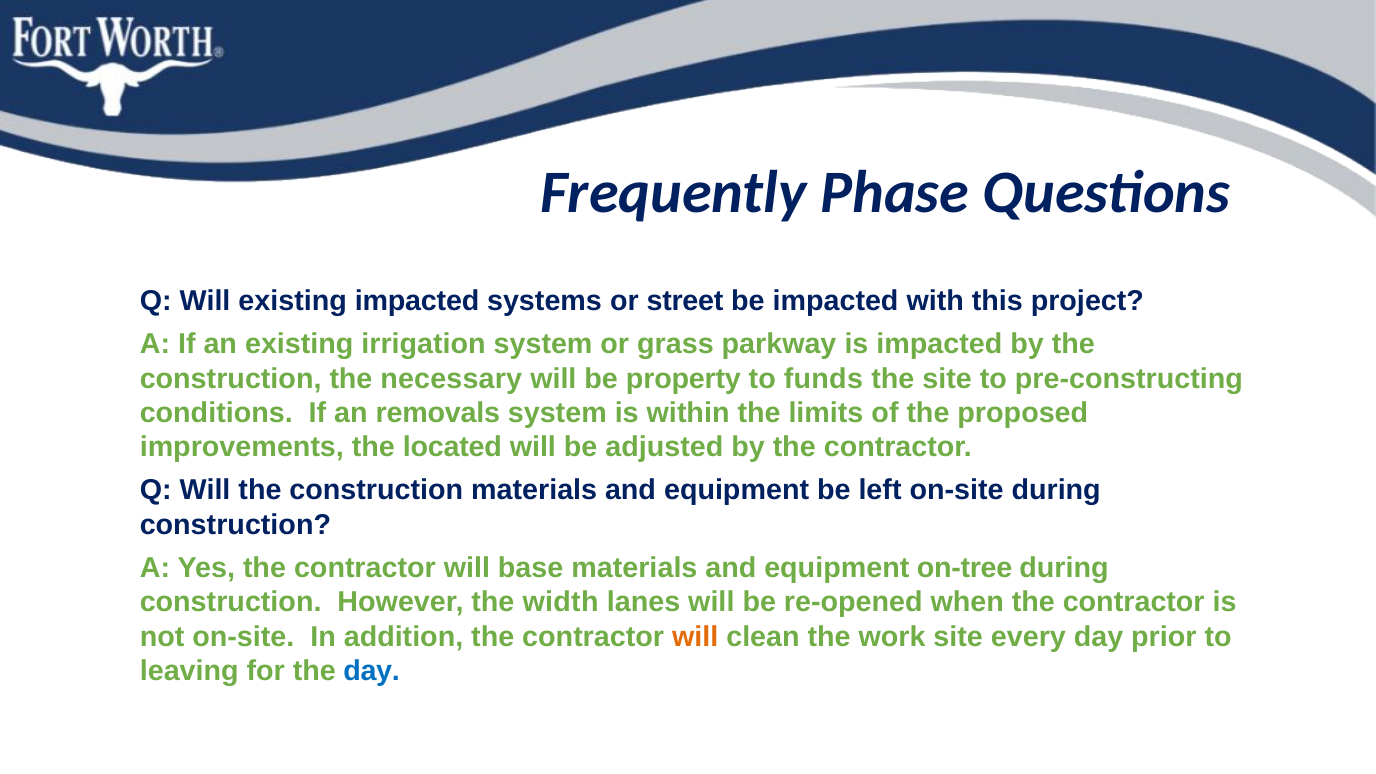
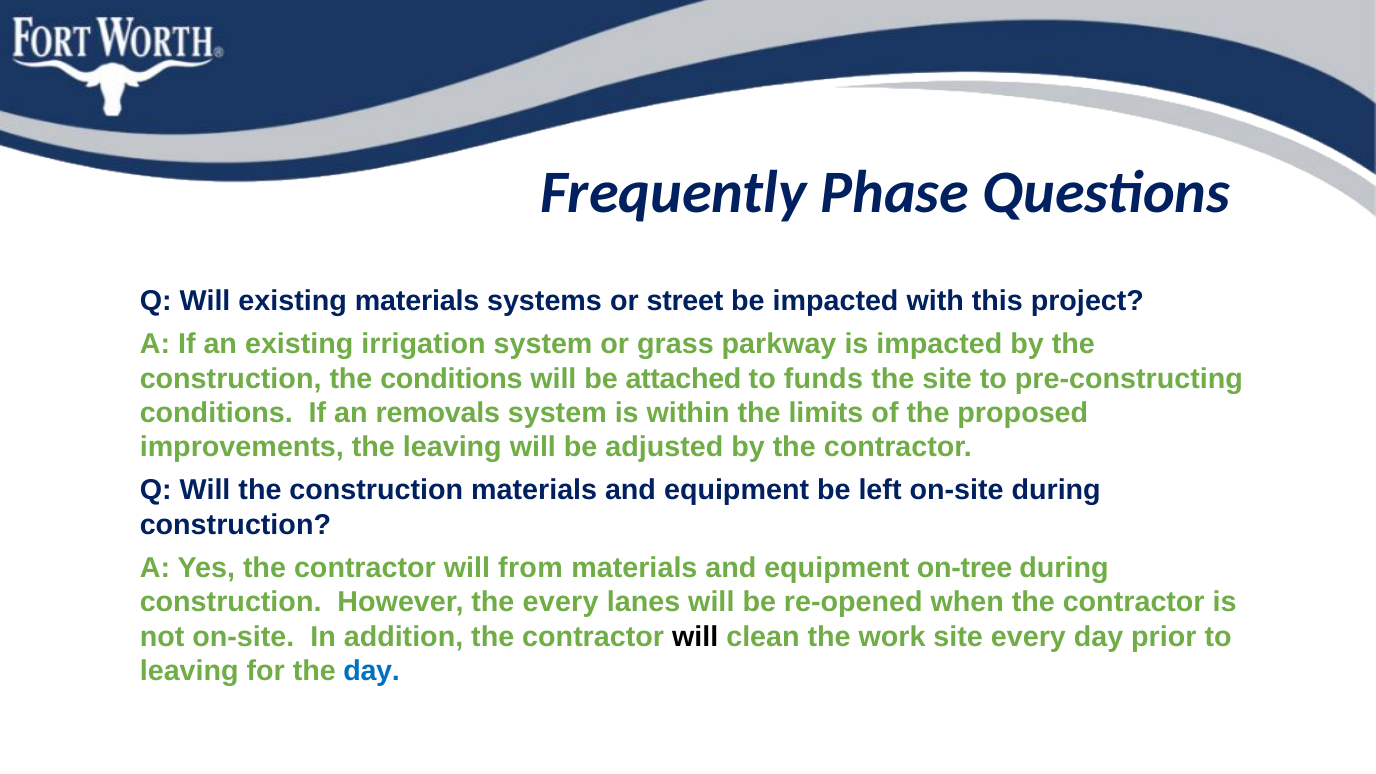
existing impacted: impacted -> materials (417, 301)
the necessary: necessary -> conditions (451, 379)
property: property -> attached (683, 379)
the located: located -> leaving (452, 447)
base: base -> from (530, 568)
the width: width -> every (561, 602)
will colour: orange -> black (695, 637)
